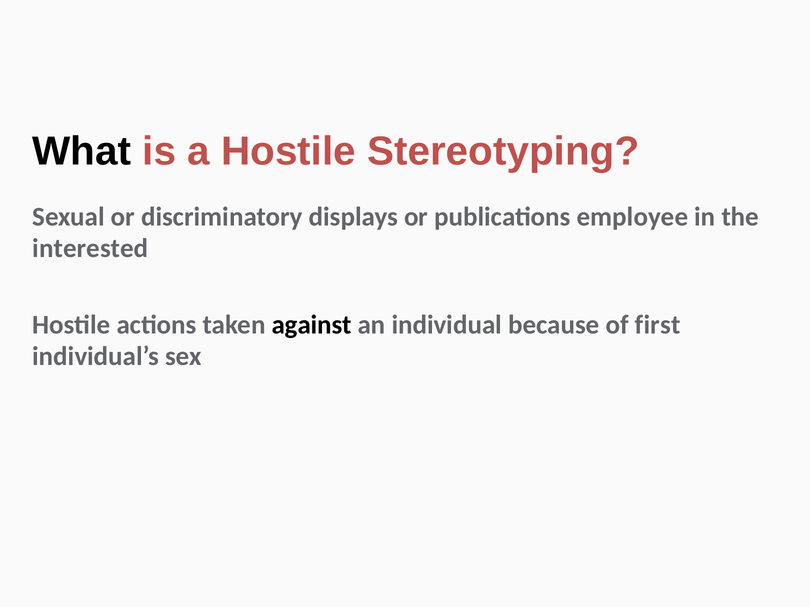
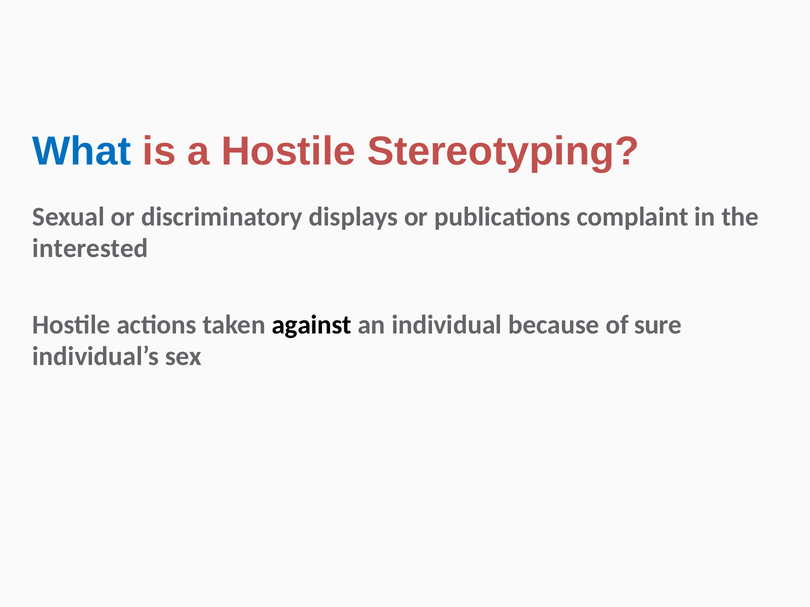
What colour: black -> blue (82, 151)
employee: employee -> complaint (633, 217)
first: first -> sure (658, 325)
